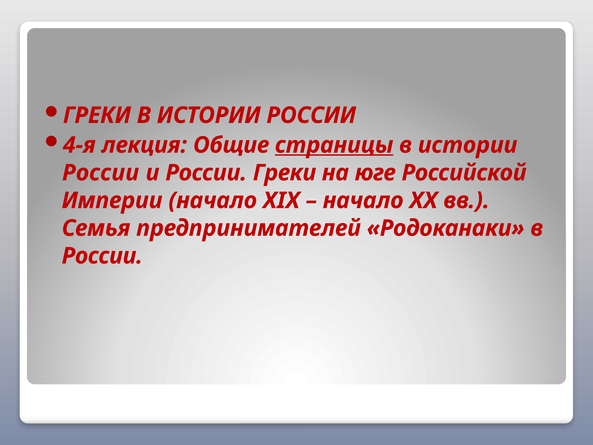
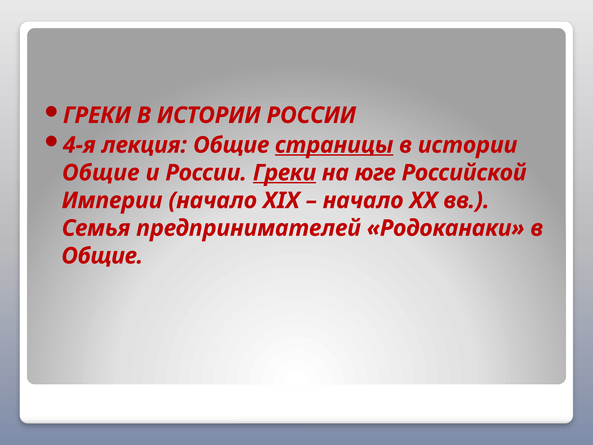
России: России -> Общие (101, 173)
Греки underline: none -> present (285, 173)
России: России -> Общие (102, 256)
